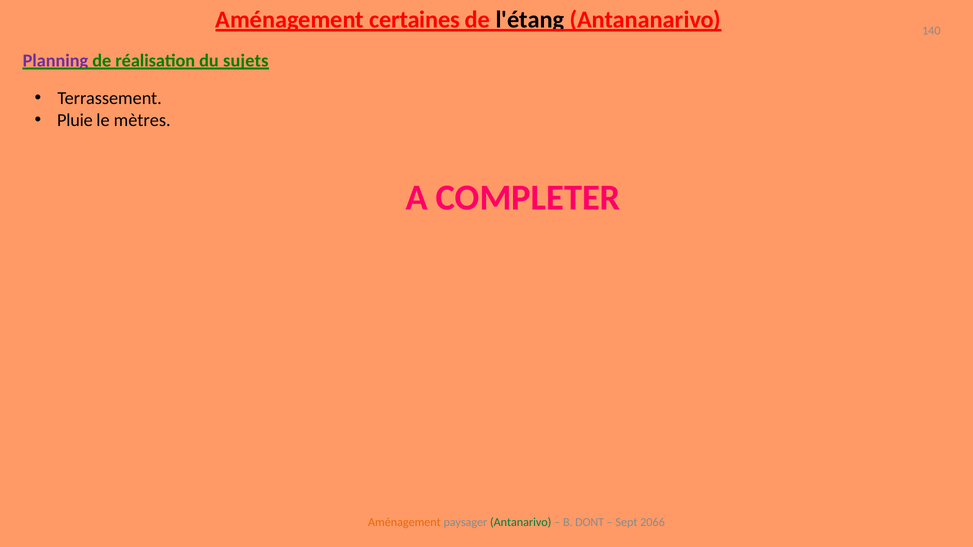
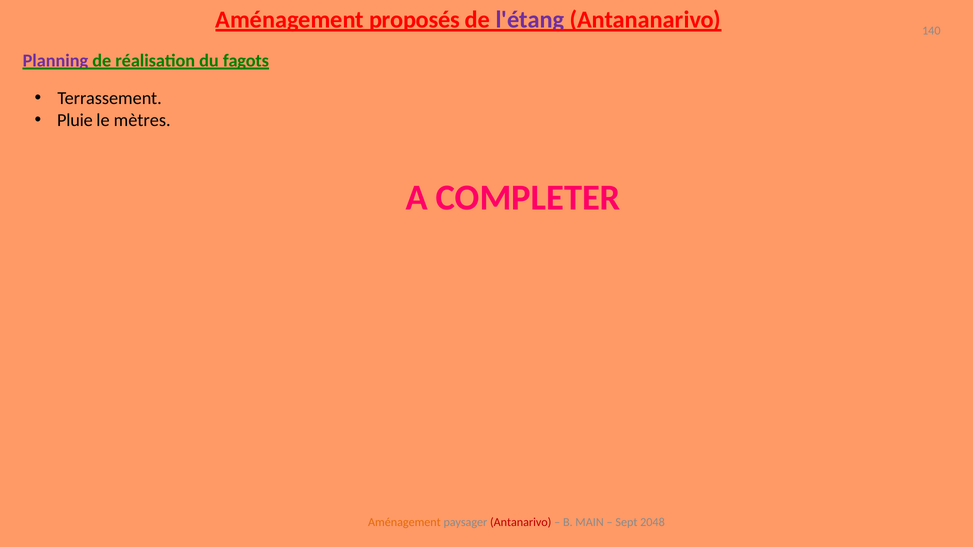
certaines: certaines -> proposés (414, 20)
l'étang colour: black -> purple (530, 20)
sujets: sujets -> fagots (246, 61)
Antanarivo colour: green -> red (521, 523)
DONT: DONT -> MAIN (590, 523)
2066: 2066 -> 2048 (652, 523)
